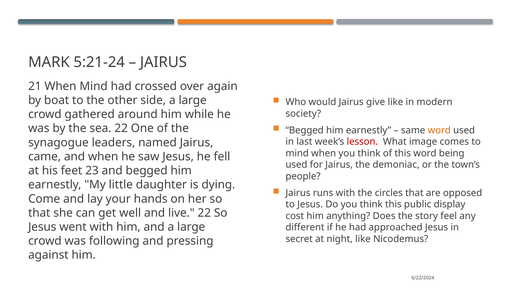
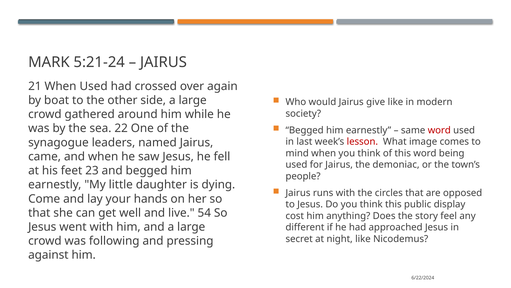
When Mind: Mind -> Used (94, 86)
word colour: orange -> red (439, 130)
live 22: 22 -> 54 (204, 212)
